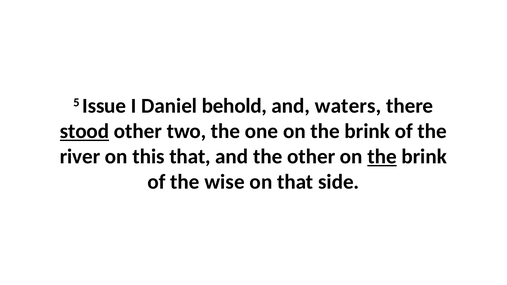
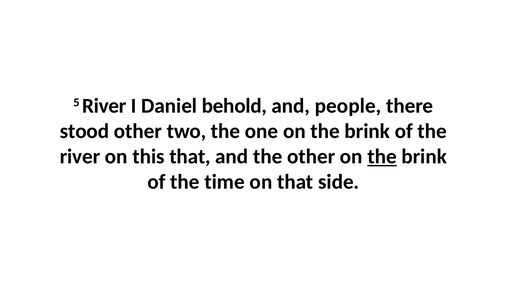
5 Issue: Issue -> River (104, 106)
waters: waters -> people (348, 106)
stood underline: present -> none (85, 131)
wise: wise -> time (225, 182)
